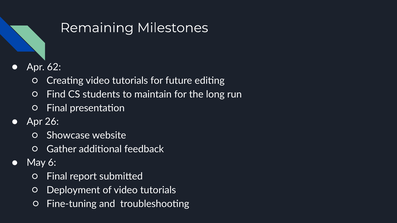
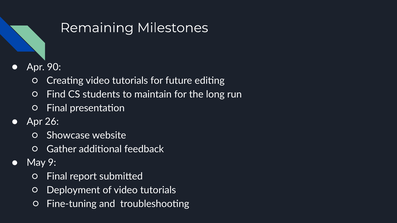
62: 62 -> 90 (54, 67)
6: 6 -> 9 (52, 163)
